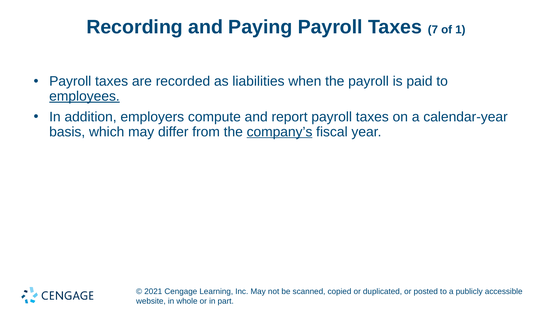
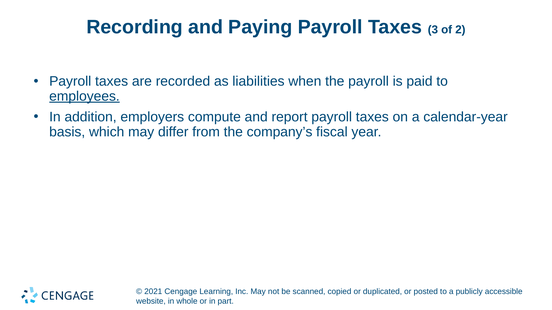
7: 7 -> 3 (433, 30)
1: 1 -> 2 (460, 30)
company’s underline: present -> none (280, 132)
